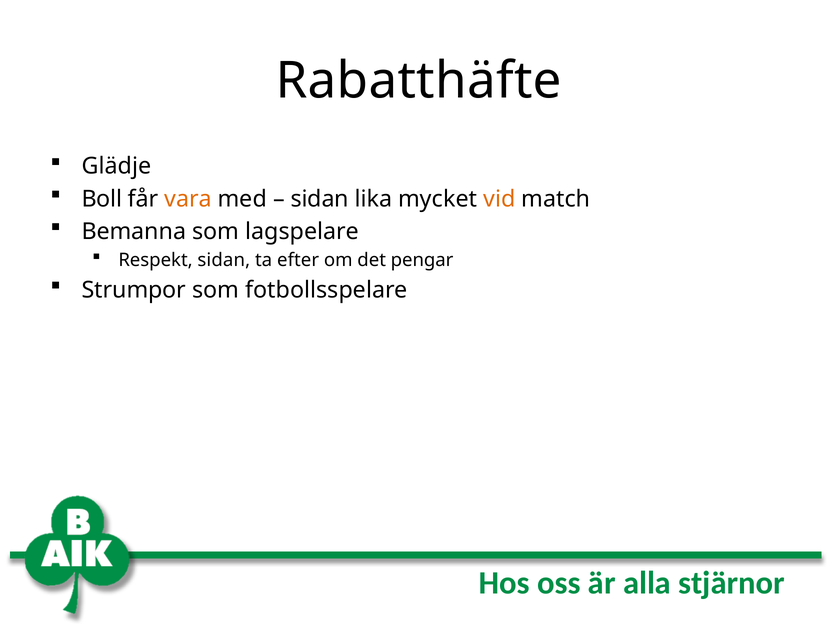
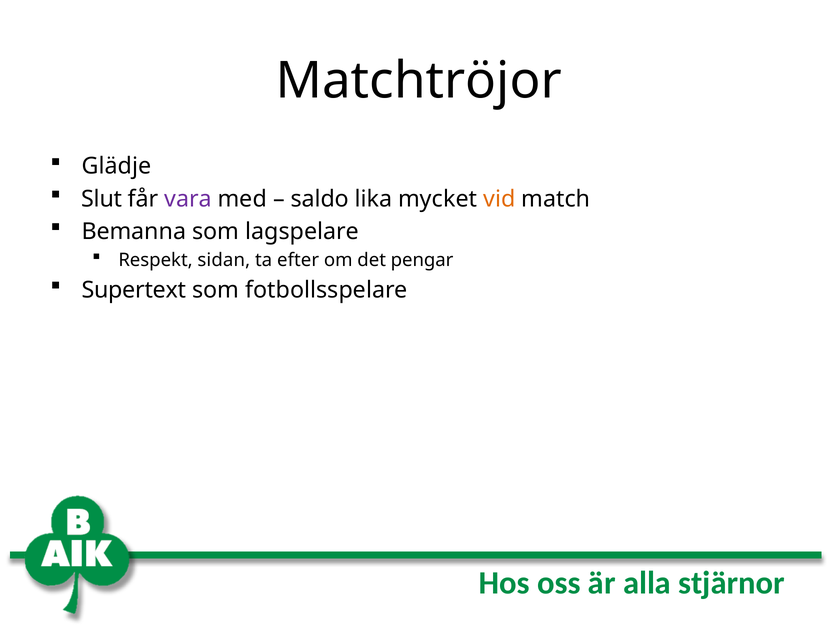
Rabatthäfte: Rabatthäfte -> Matchtröjor (419, 81)
Boll: Boll -> Slut (102, 199)
vara colour: orange -> purple (188, 199)
sidan: sidan -> saldo (320, 199)
Strumpor: Strumpor -> Supertext (134, 290)
